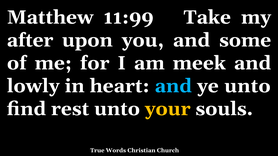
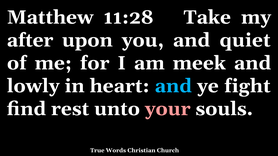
11:99: 11:99 -> 11:28 (129, 17)
some: some -> quiet (245, 40)
ye unto: unto -> fight (247, 86)
your colour: yellow -> pink (168, 109)
